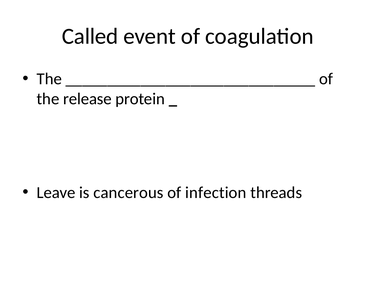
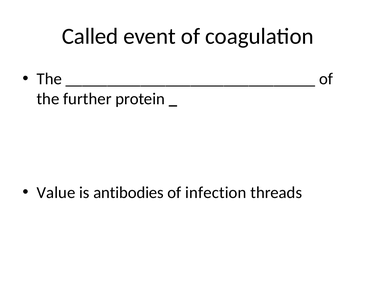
release: release -> further (87, 99)
Leave: Leave -> Value (56, 193)
cancerous: cancerous -> antibodies (129, 193)
